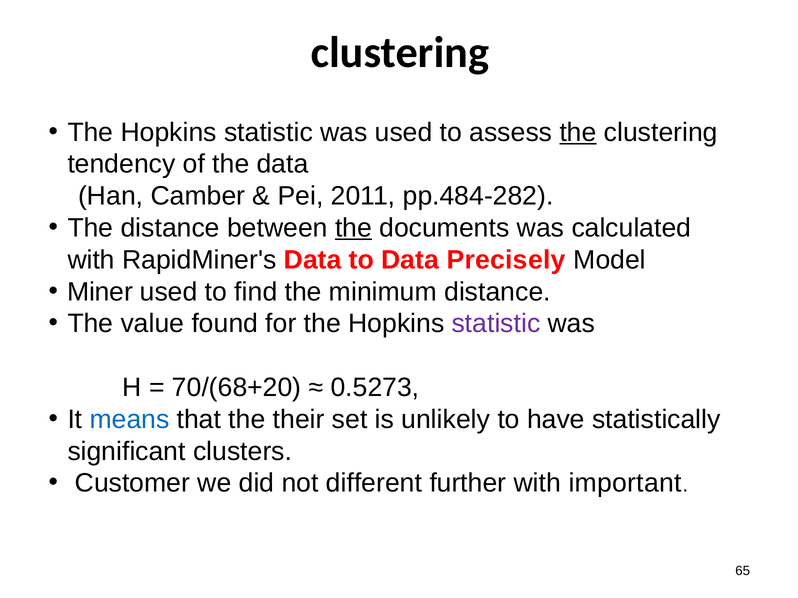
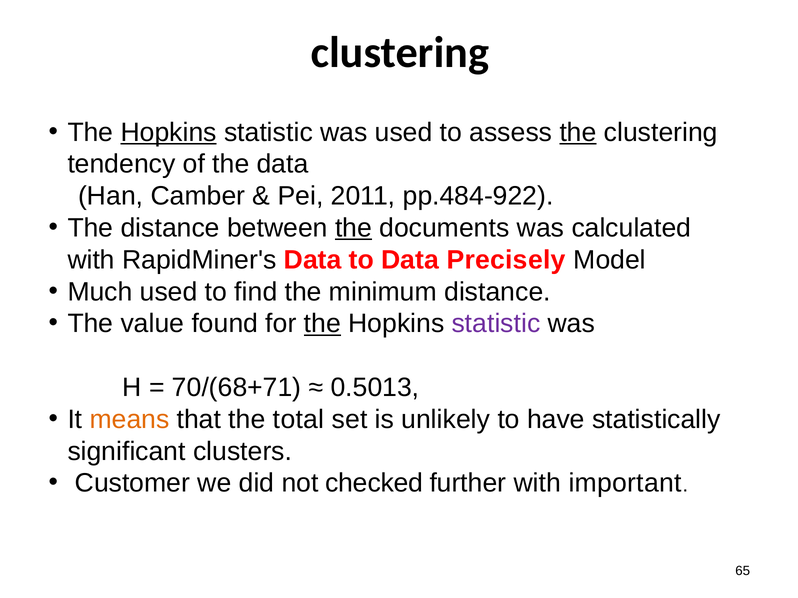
Hopkins underline: none -> present (169, 132)
pp.484-282: pp.484-282 -> pp.484-922 (478, 196)
Miner: Miner -> Much (100, 292)
the underline: none -> present (322, 324)
70/(68+20: 70/(68+20 -> 70/(68+71 (237, 388)
0.5273: 0.5273 -> 0.5013 (375, 388)
means colour: blue -> orange (129, 420)
their: their -> total (299, 420)
different: different -> checked (374, 484)
